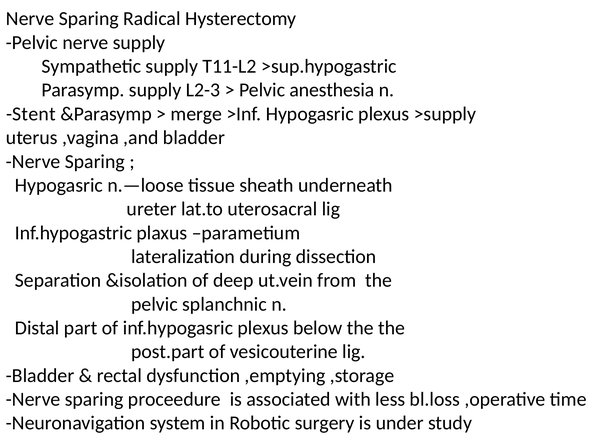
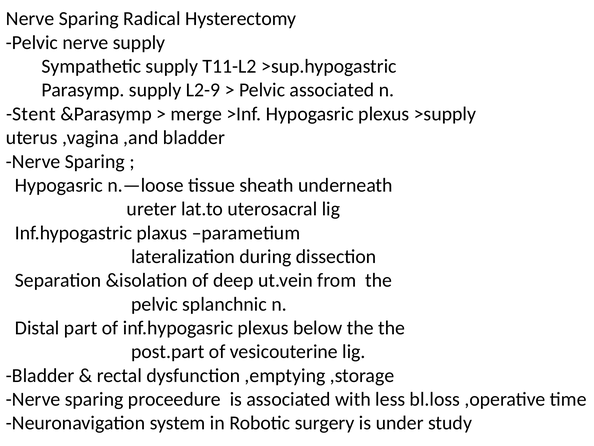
L2-3: L2-3 -> L2-9 (203, 90)
Pelvic anesthesia: anesthesia -> associated (332, 90)
